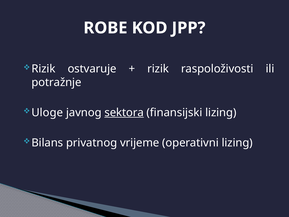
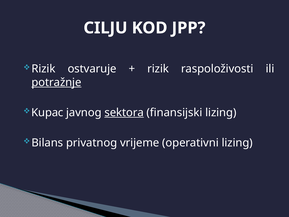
ROBE: ROBE -> CILJU (105, 28)
potražnje underline: none -> present (56, 82)
Uloge: Uloge -> Kupac (47, 112)
